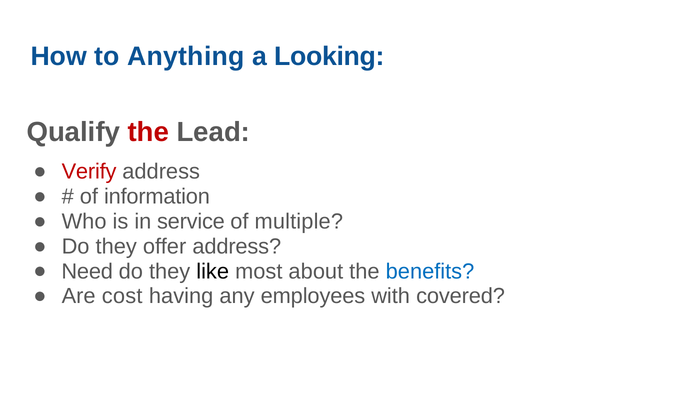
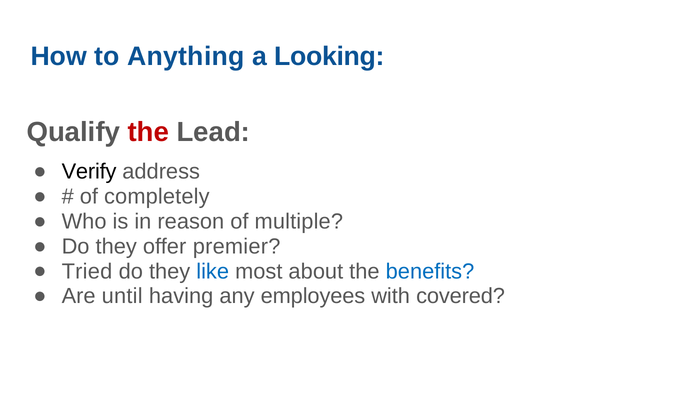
Verify colour: red -> black (89, 172)
information: information -> completely (157, 196)
service: service -> reason (191, 221)
offer address: address -> premier (237, 246)
Need: Need -> Tried (87, 271)
like colour: black -> blue (213, 271)
cost: cost -> until (122, 296)
